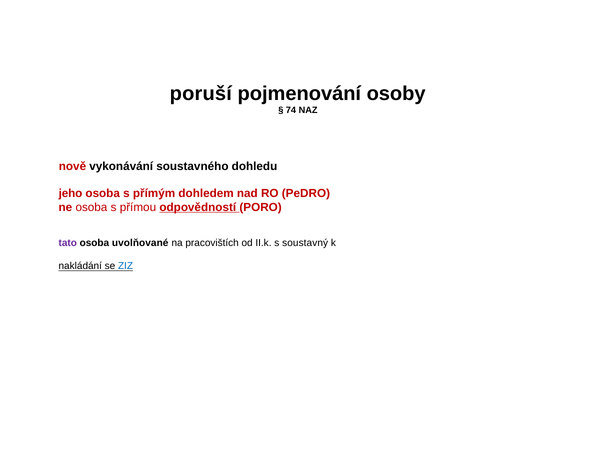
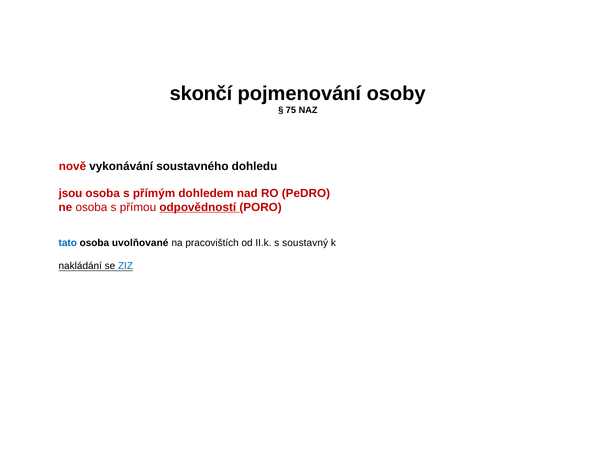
poruší: poruší -> skončí (201, 94)
74: 74 -> 75 (291, 110)
jeho: jeho -> jsou (71, 193)
tato colour: purple -> blue (68, 243)
